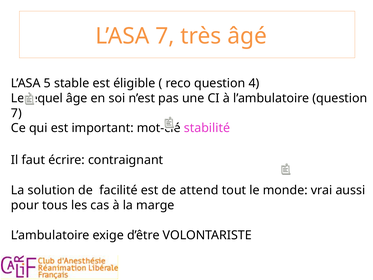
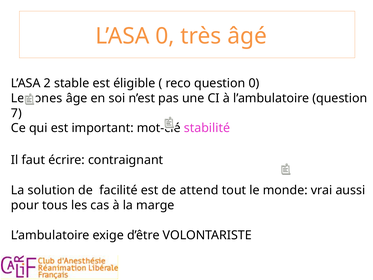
L’ASA 7: 7 -> 0 (165, 36)
5: 5 -> 2 (47, 83)
question 4: 4 -> 0 (254, 83)
lequel: lequel -> zones (45, 98)
